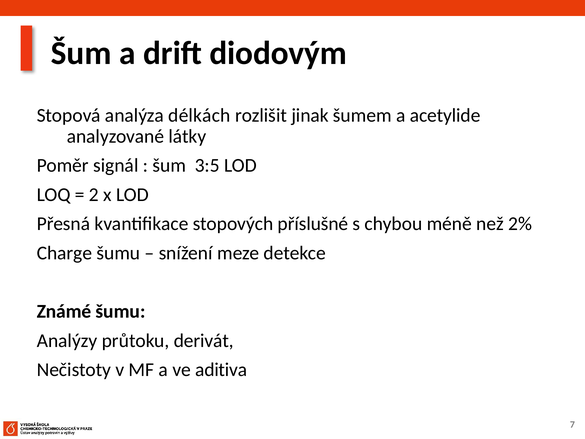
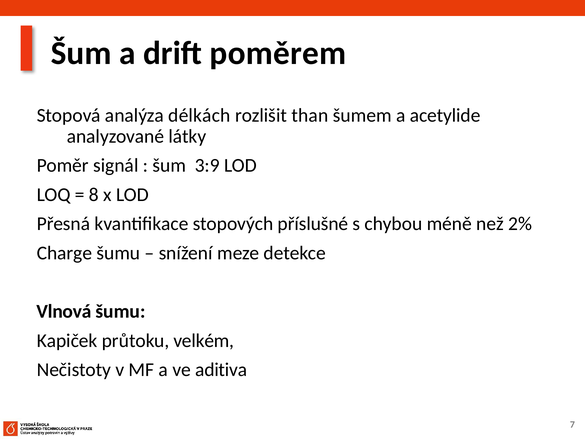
diodovým: diodovým -> poměrem (278, 53)
jinak: jinak -> than (310, 115)
3:5: 3:5 -> 3:9 (207, 165)
2: 2 -> 8 (94, 195)
Známé: Známé -> Vlnová (64, 311)
Analýzy: Analýzy -> Kapiček (67, 340)
derivát: derivát -> velkém (204, 340)
